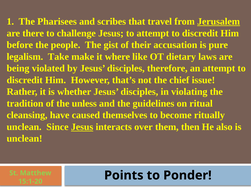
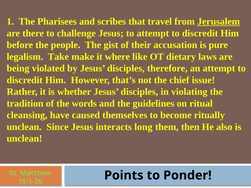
unless: unless -> words (84, 104)
Jesus underline: present -> none (82, 127)
over: over -> long (143, 127)
